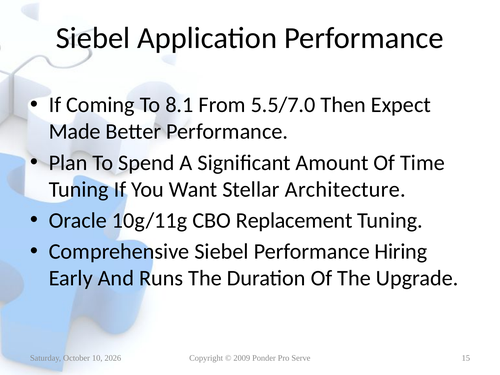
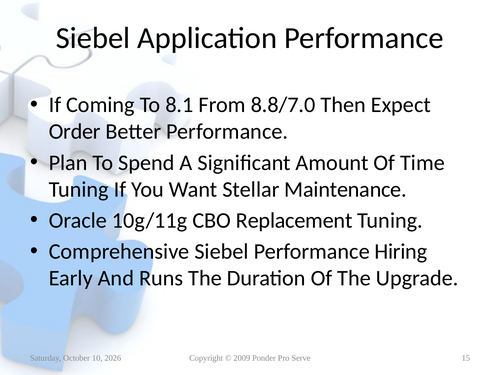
5.5/7.0: 5.5/7.0 -> 8.8/7.0 (283, 105)
Made: Made -> Order (75, 132)
Architecture: Architecture -> Maintenance (346, 189)
